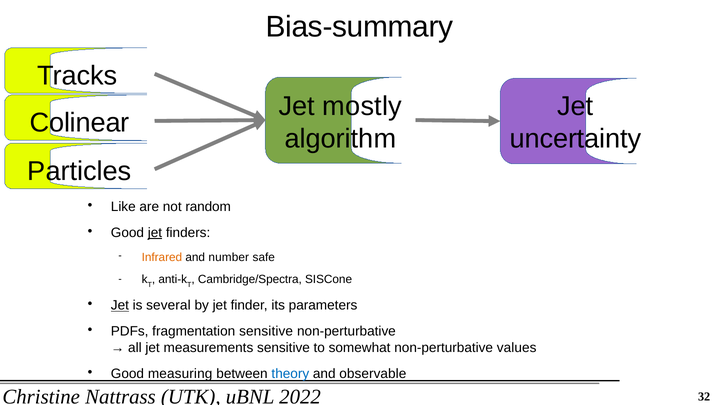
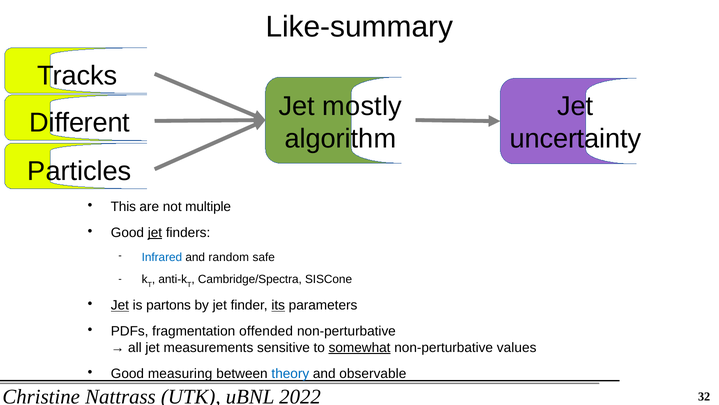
Bias-summary: Bias-summary -> Like-summary (359, 27)
Colinear: Colinear -> Different (80, 123)
Like: Like -> This (123, 206)
random: random -> multiple (208, 206)
Infrared colour: orange -> blue (162, 257)
number: number -> random (229, 257)
several: several -> partons (169, 305)
its underline: none -> present (278, 305)
fragmentation sensitive: sensitive -> offended (266, 331)
somewhat underline: none -> present (360, 347)
